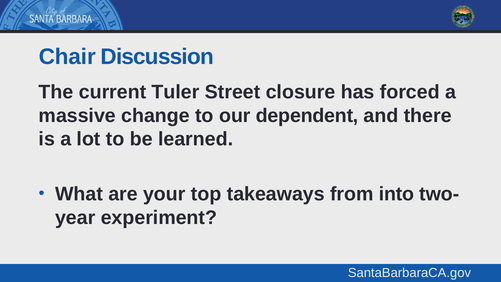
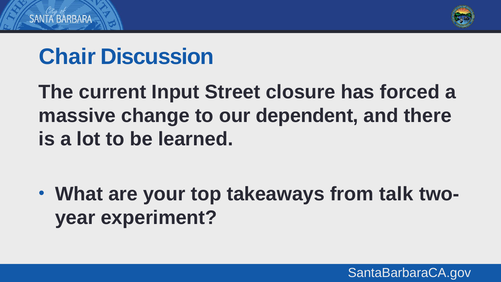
Tuler: Tuler -> Input (176, 92)
into: into -> talk (396, 194)
